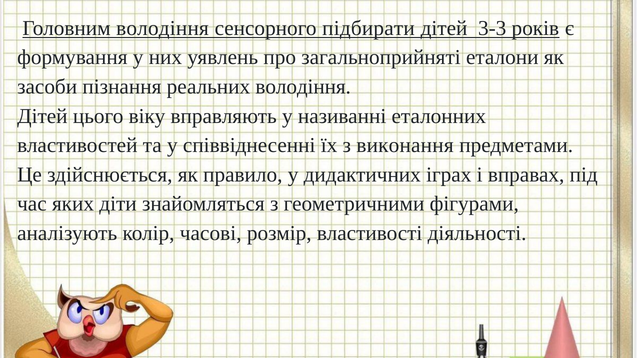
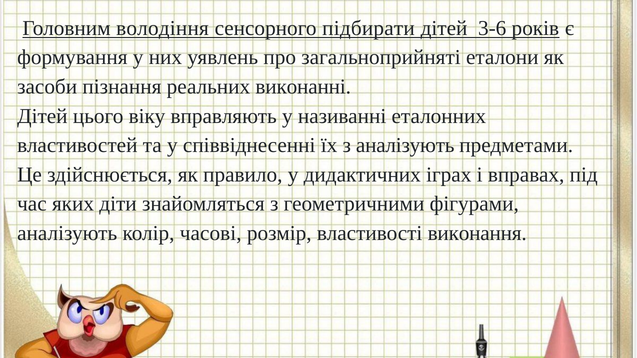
3-3: 3-3 -> 3-6 (492, 28)
реальних володіння: володіння -> виконанні (303, 87)
з виконання: виконання -> аналізують (405, 145)
діяльності: діяльності -> виконання (477, 233)
